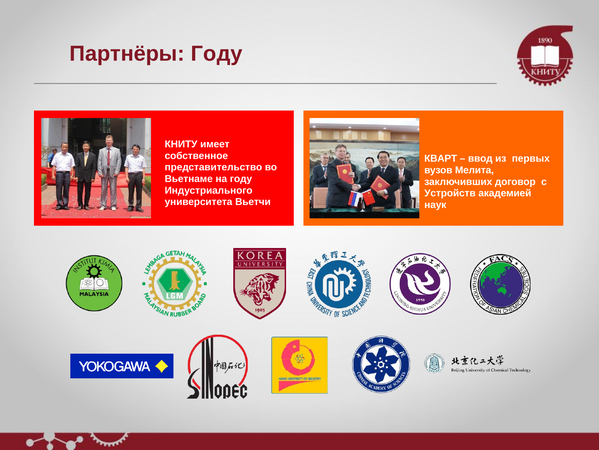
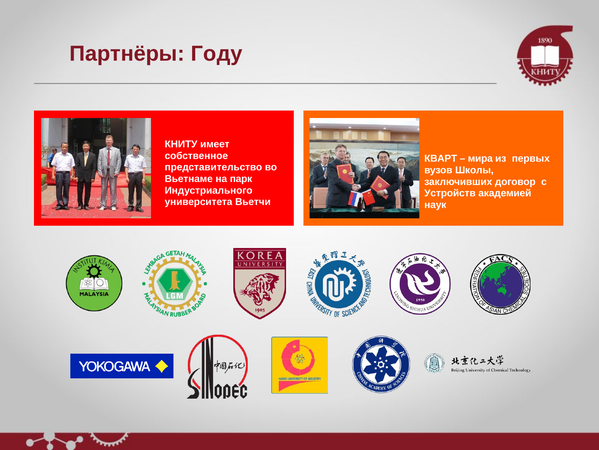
ввод: ввод -> мира (480, 158)
Мелита: Мелита -> Школы (474, 170)
на году: году -> парк (241, 179)
